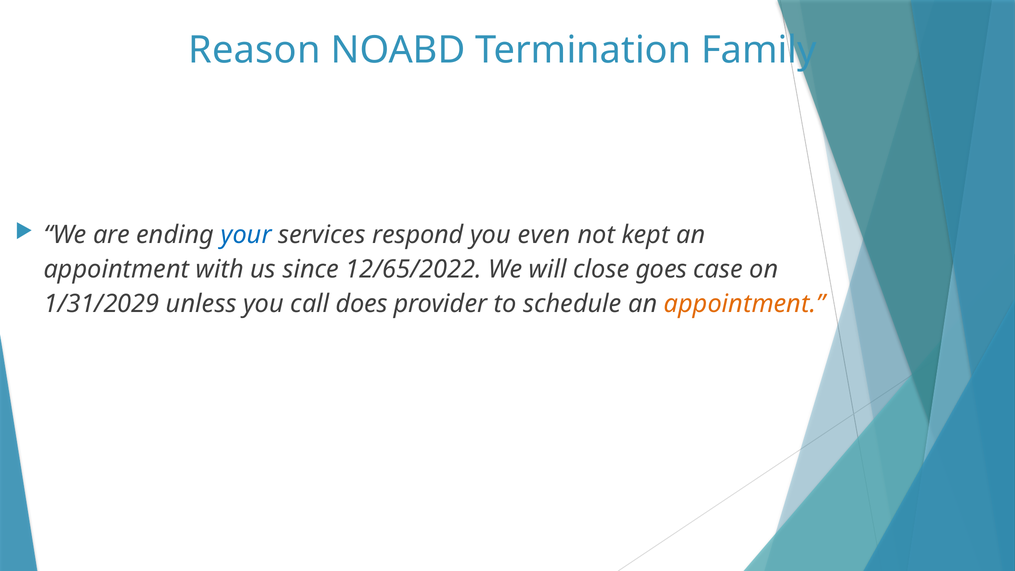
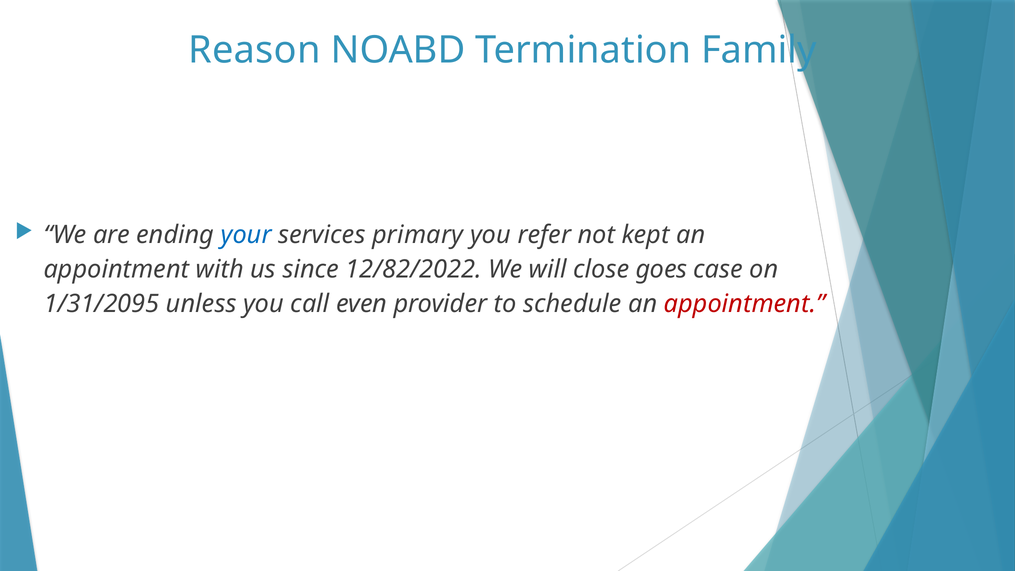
respond: respond -> primary (418, 235)
even: even -> refer (544, 235)
12/65/2022: 12/65/2022 -> 12/82/2022 (414, 269)
1/31/2029: 1/31/2029 -> 1/31/2095 (101, 304)
does: does -> even (362, 304)
appointment colour: orange -> red (744, 304)
